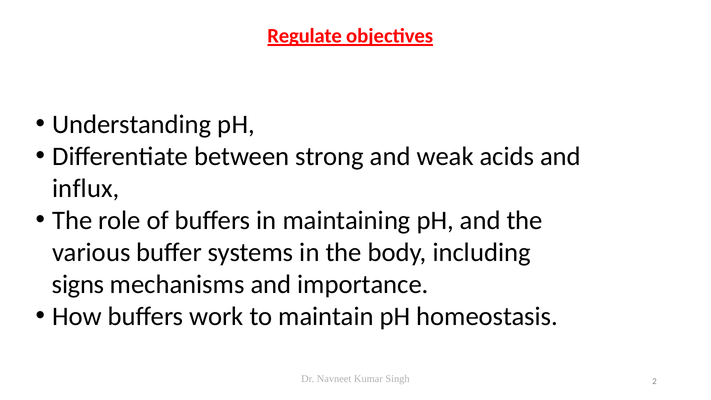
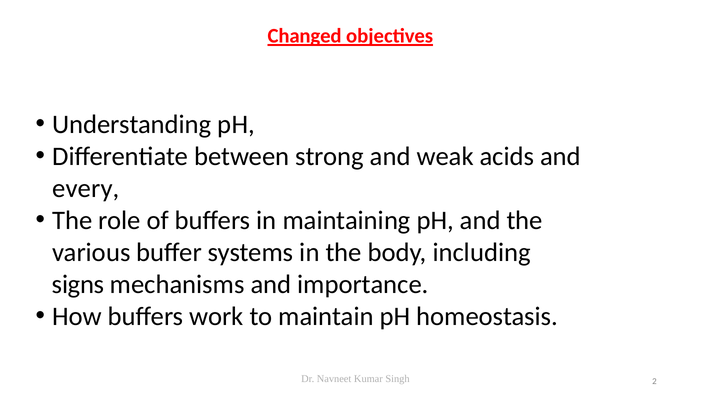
Regulate: Regulate -> Changed (305, 36)
influx: influx -> every (86, 189)
